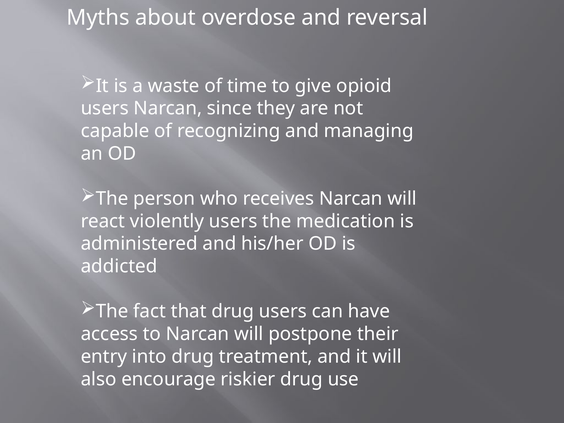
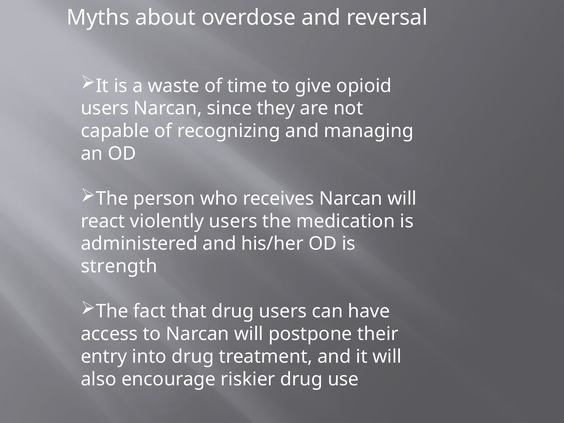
addicted: addicted -> strength (119, 266)
